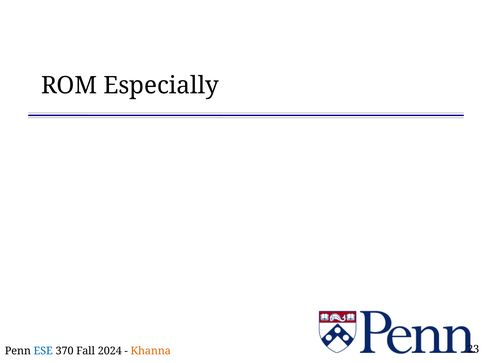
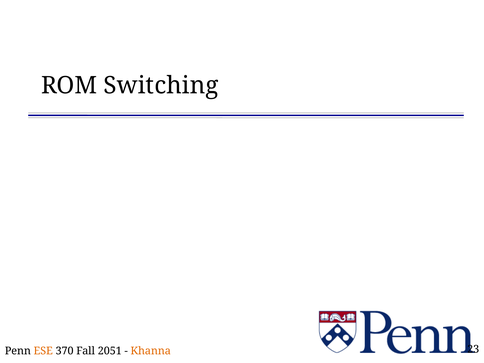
Especially: Especially -> Switching (161, 86)
ESE colour: blue -> orange (43, 351)
2024: 2024 -> 2051 (110, 351)
